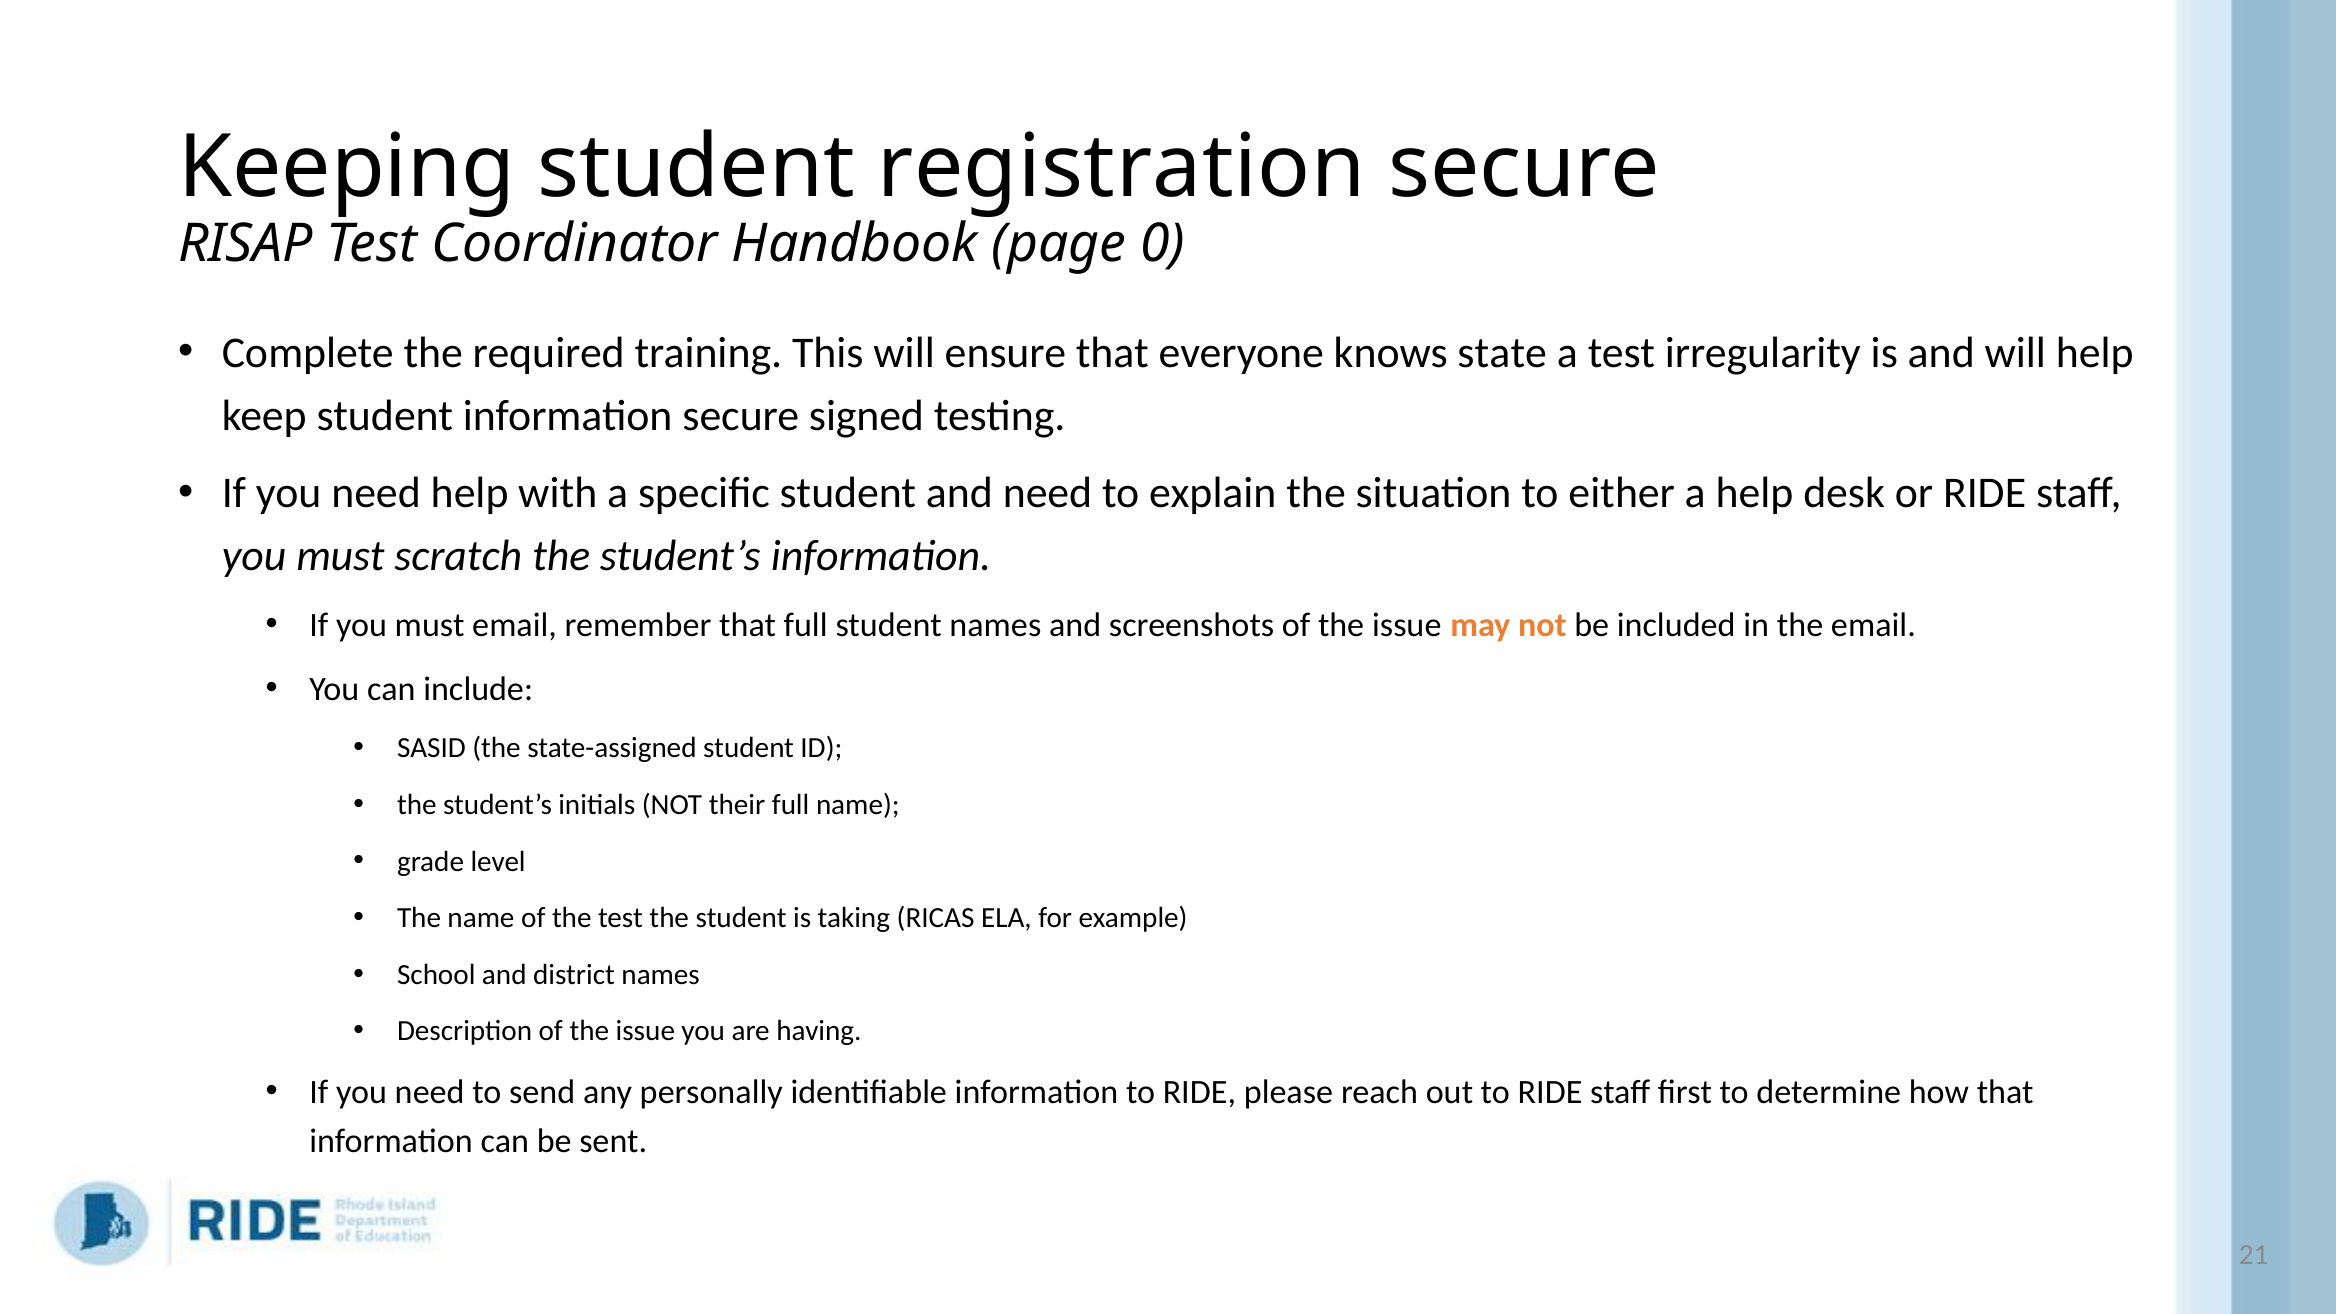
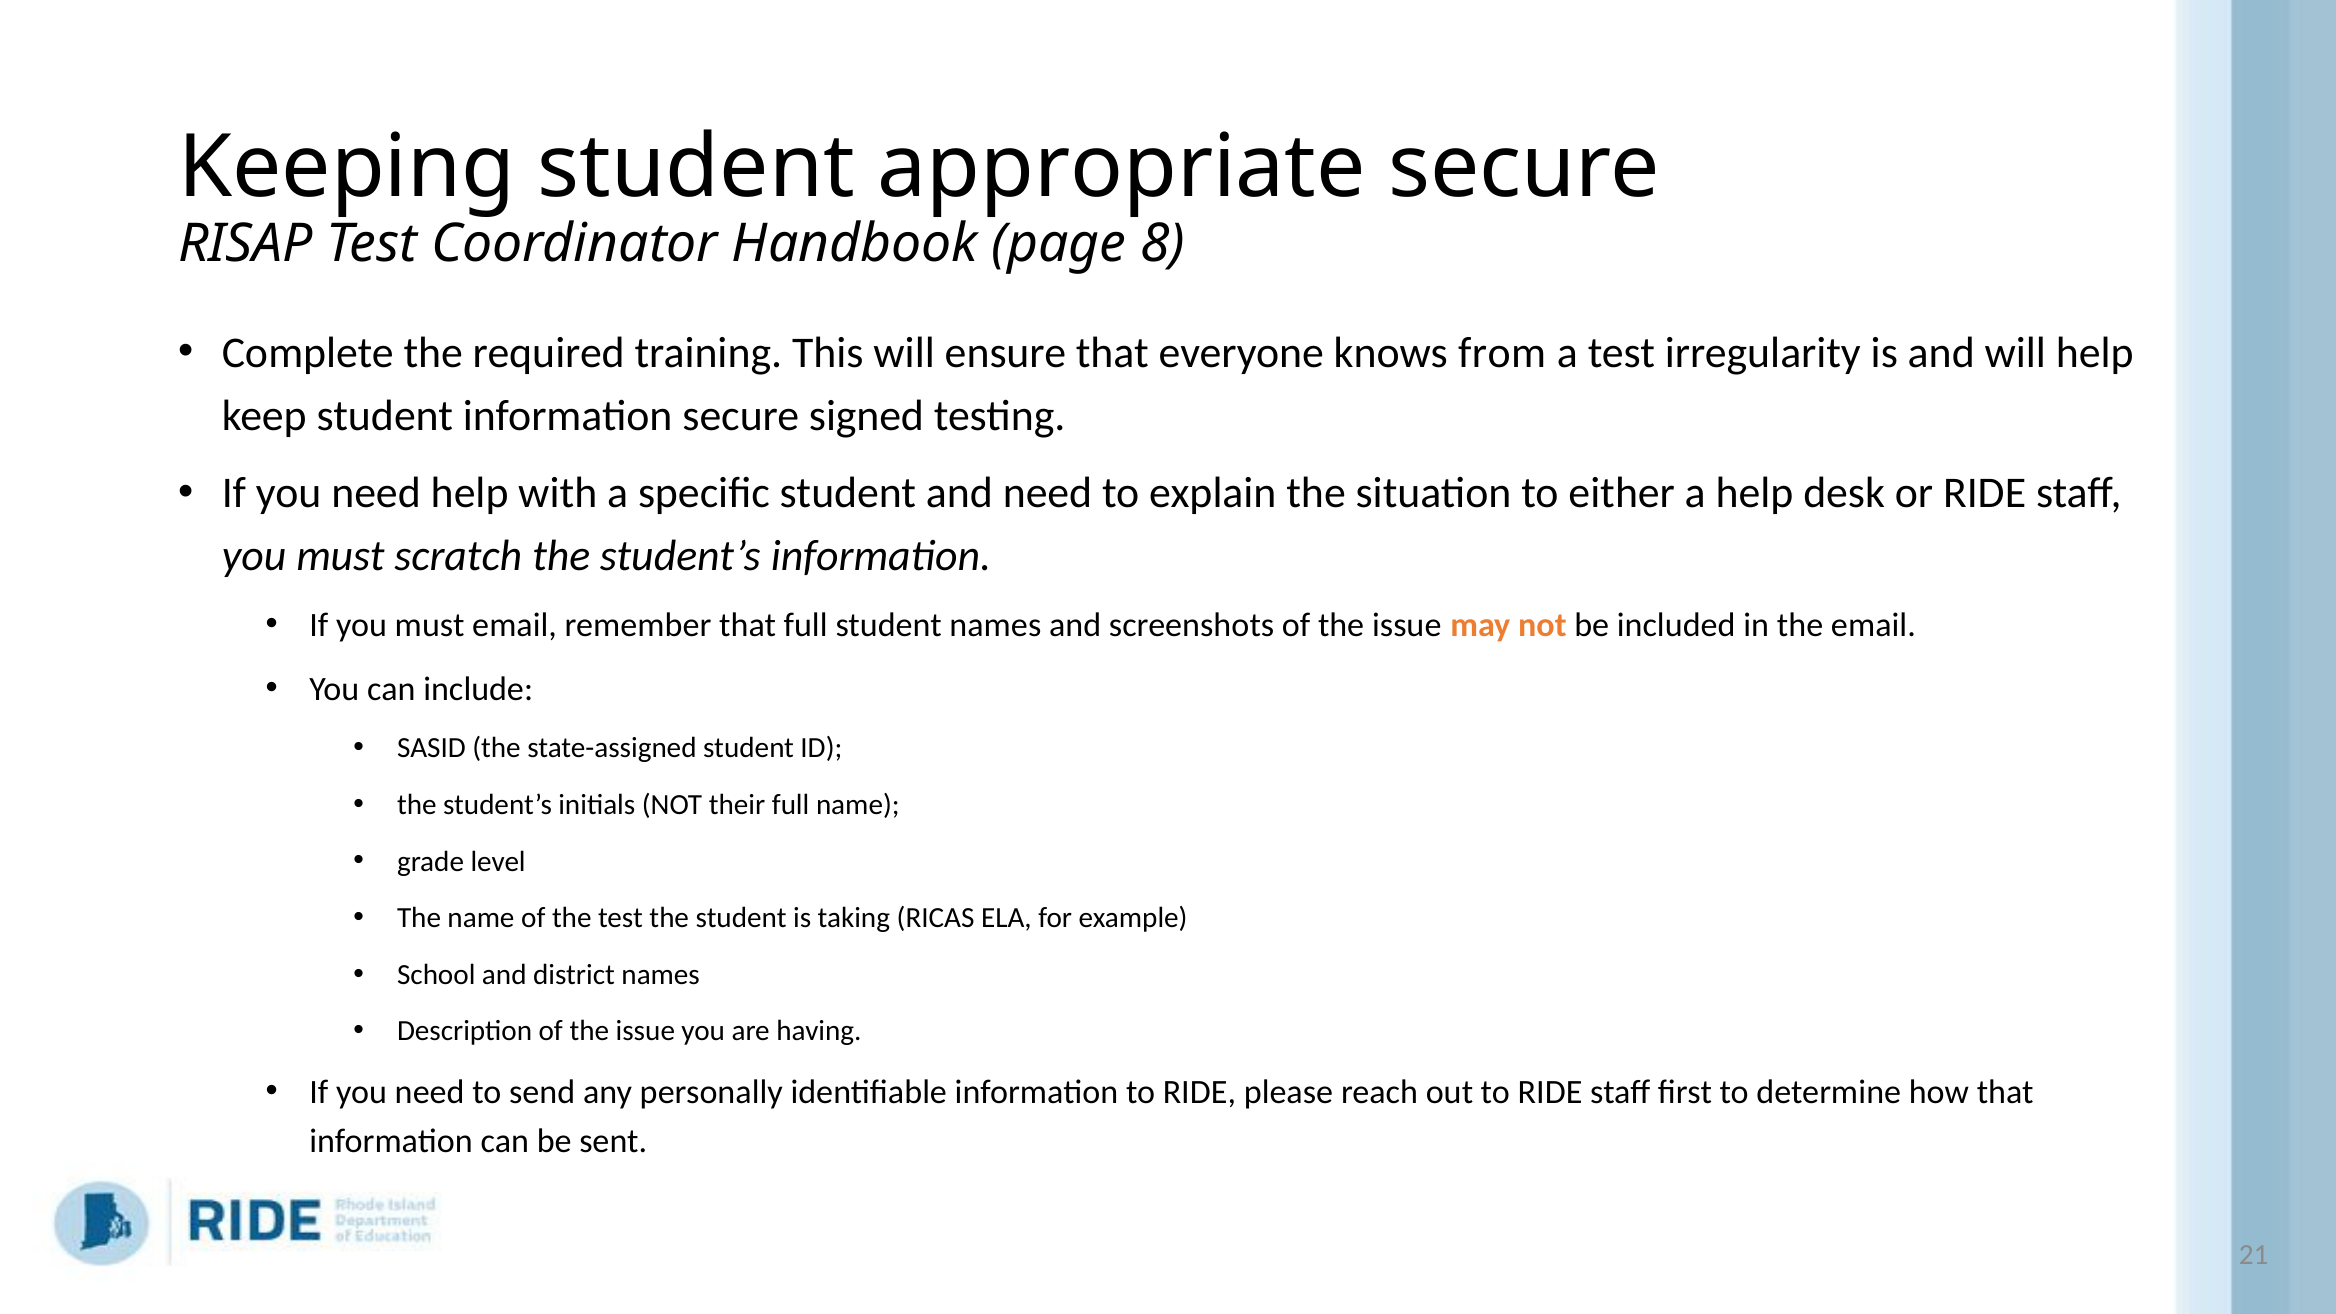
registration: registration -> appropriate (1122, 167)
0: 0 -> 8 (1163, 244)
state: state -> from (1502, 353)
